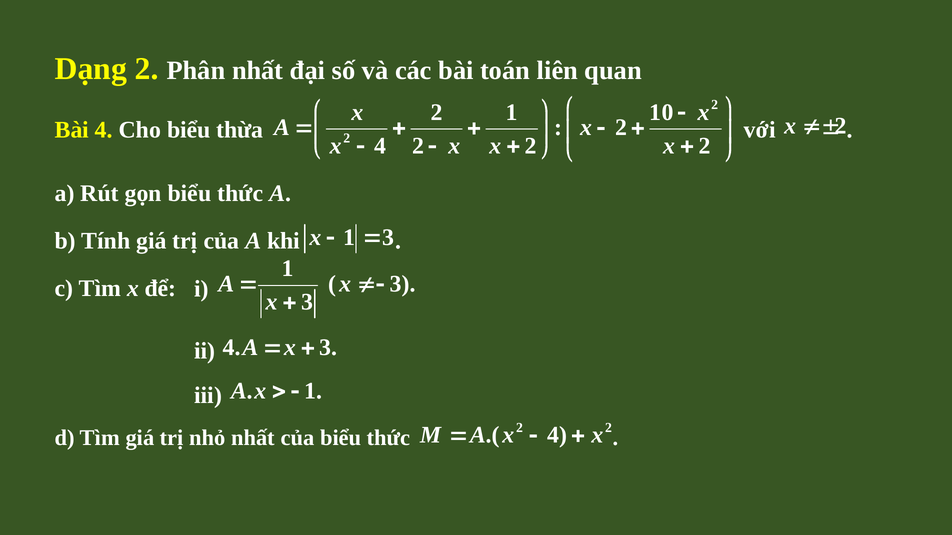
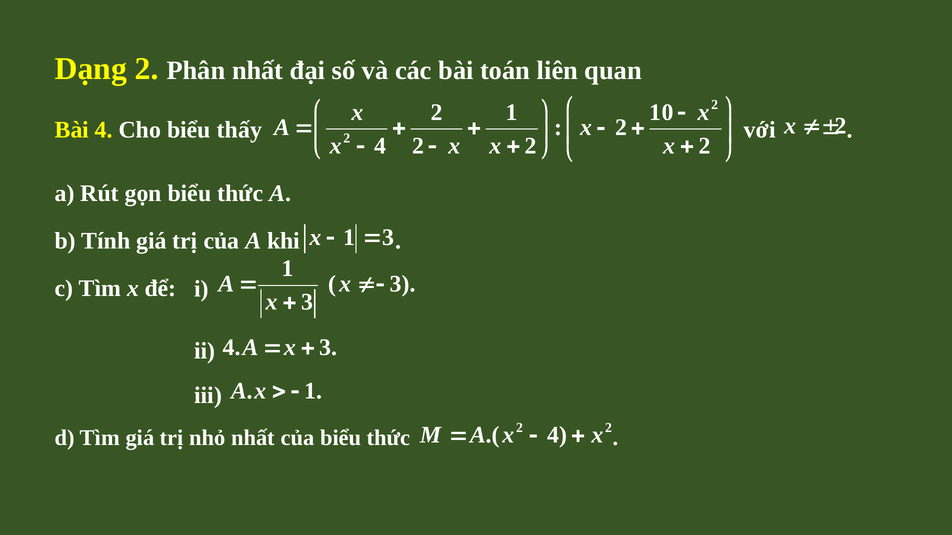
thừa: thừa -> thấy (239, 130)
